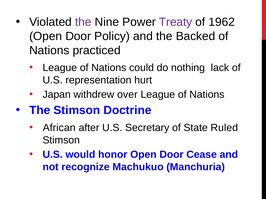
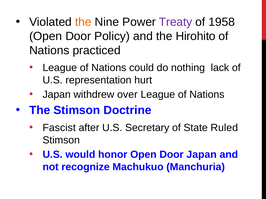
the colour: purple -> orange (83, 22)
1962: 1962 -> 1958 (222, 22)
Backed: Backed -> Hirohito (196, 36)
African: African -> Fascist (59, 128)
Door Cease: Cease -> Japan (202, 155)
